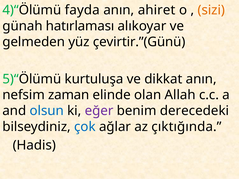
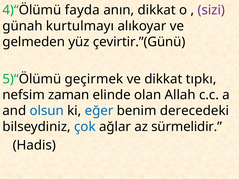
anın ahiret: ahiret -> dikkat (157, 10)
sizi colour: orange -> purple (211, 10)
hatırlaması: hatırlaması -> kurtulmayı (80, 26)
kurtuluşa: kurtuluşa -> geçirmek (94, 79)
dikkat anın: anın -> tıpkı (201, 79)
eğer colour: purple -> blue (99, 111)
çıktığında: çıktığında -> sürmelidir (187, 127)
